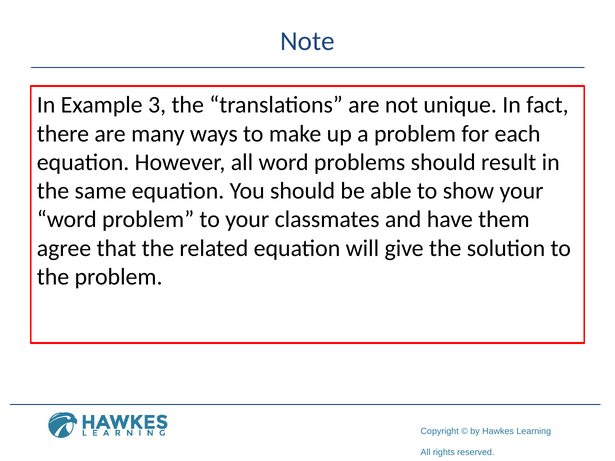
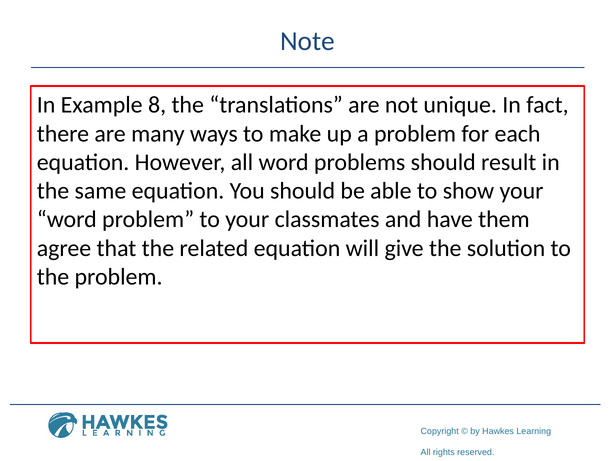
3: 3 -> 8 (157, 105)
